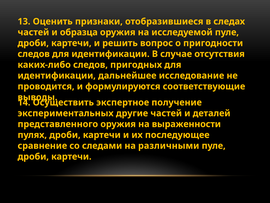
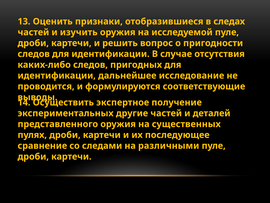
образца: образца -> изучить (79, 32)
выраженности: выраженности -> существенных (186, 124)
